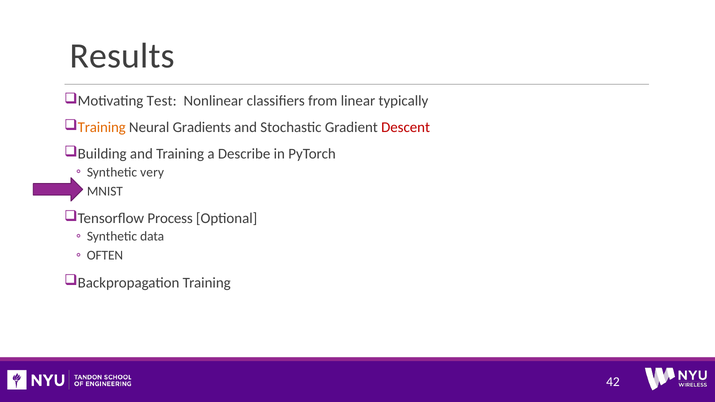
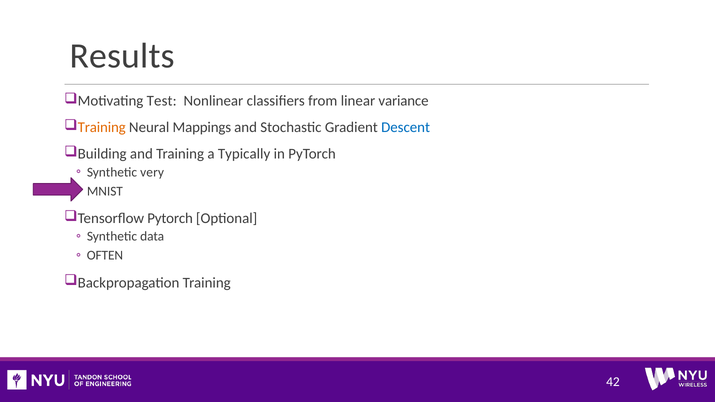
typically: typically -> variance (404, 101)
Gradients: Gradients -> Mappings (202, 127)
Descent colour: red -> blue (406, 127)
Describe: Describe -> Typically (244, 154)
Tensorflow Process: Process -> Pytorch (170, 218)
